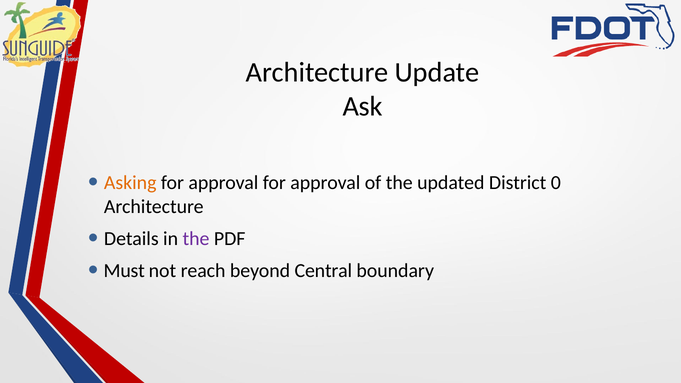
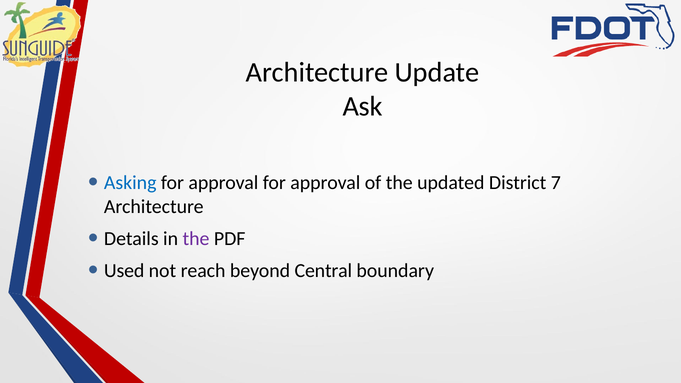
Asking colour: orange -> blue (130, 183)
0: 0 -> 7 (556, 183)
Must: Must -> Used (124, 271)
